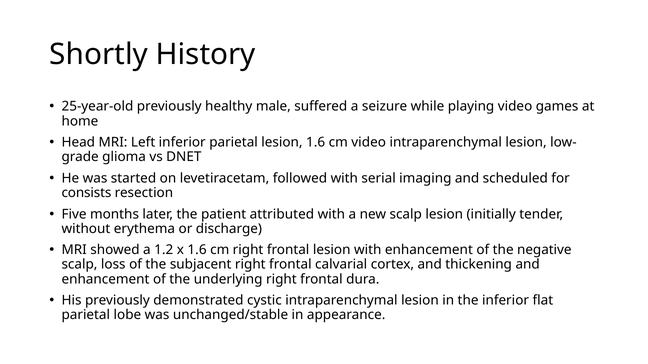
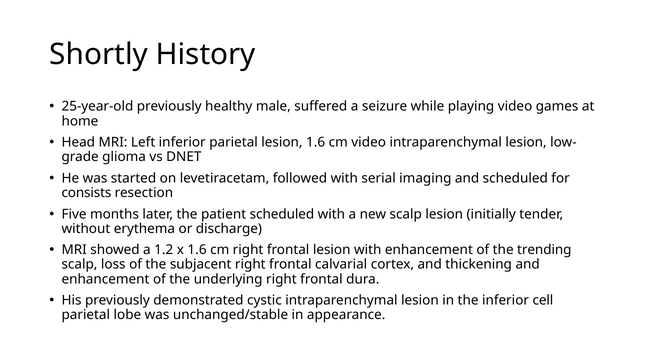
patient attributed: attributed -> scheduled (282, 214)
negative: negative -> trending (544, 250)
flat: flat -> cell (543, 301)
